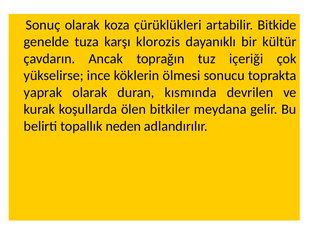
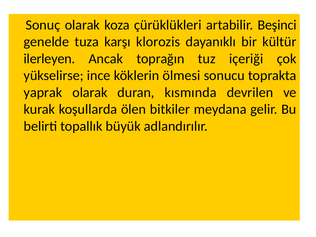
Bitkide: Bitkide -> Beşinci (277, 25)
çavdarın: çavdarın -> ilerleyen (49, 59)
neden: neden -> büyük (123, 126)
